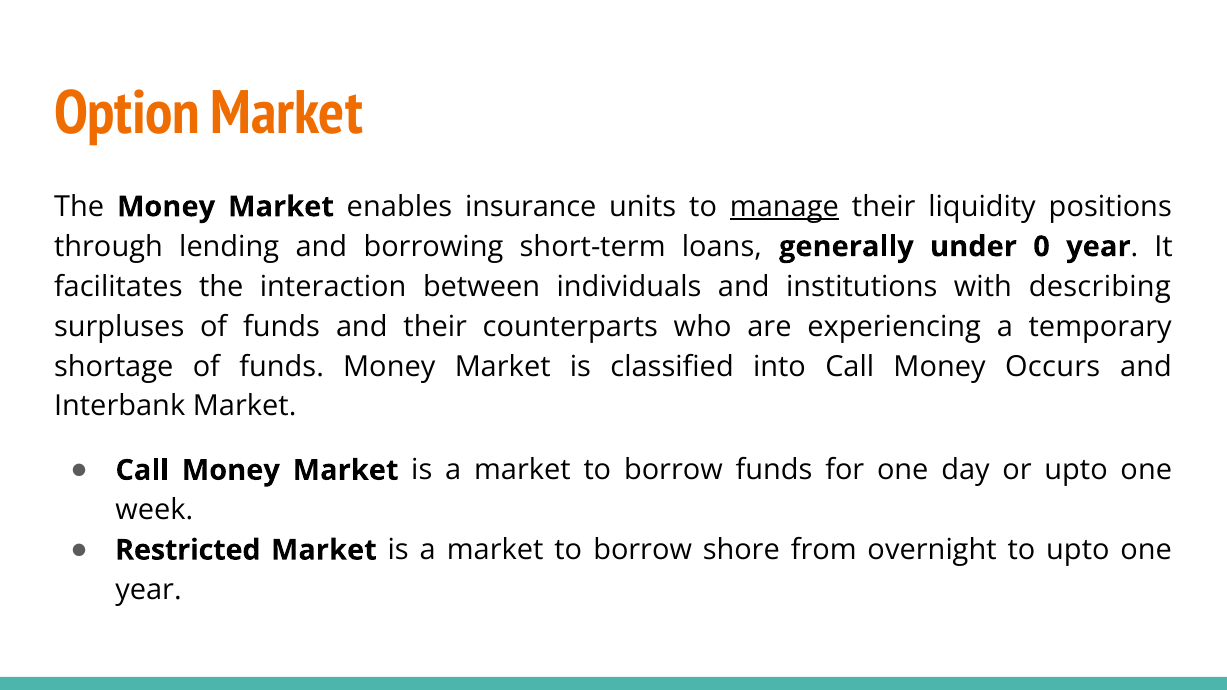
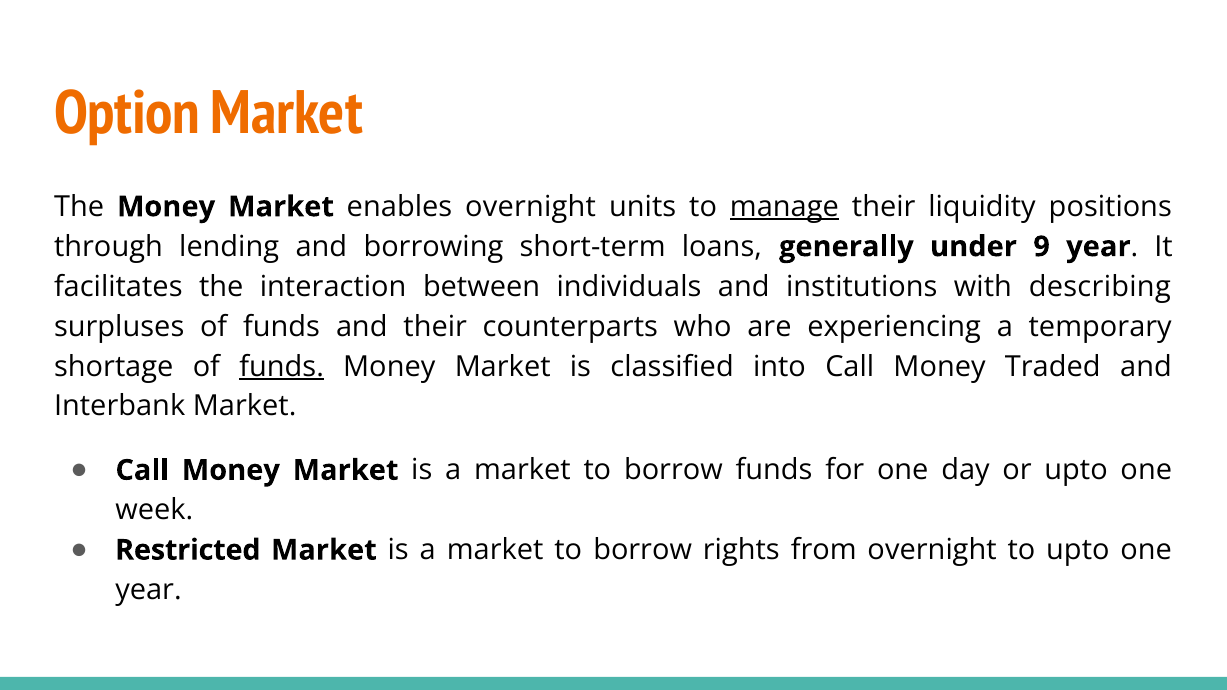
enables insurance: insurance -> overnight (531, 207)
0: 0 -> 9 (1042, 247)
funds underline: none -> present (282, 367)
Occurs: Occurs -> Traded (1053, 367)
shore: shore -> rights (741, 550)
